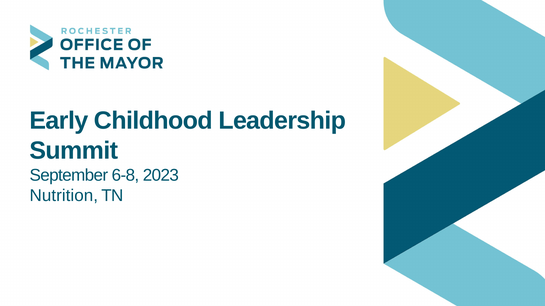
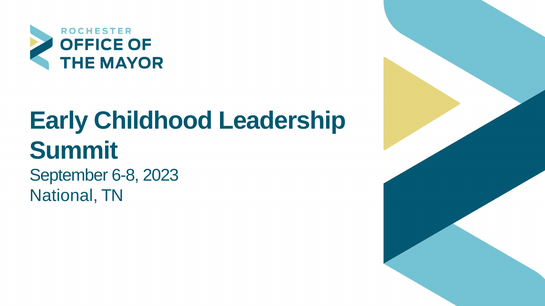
Nutrition: Nutrition -> National (64, 196)
